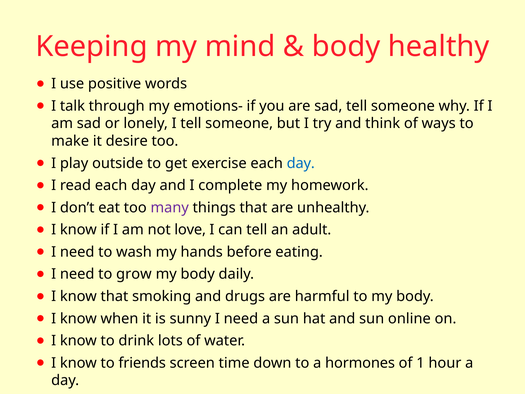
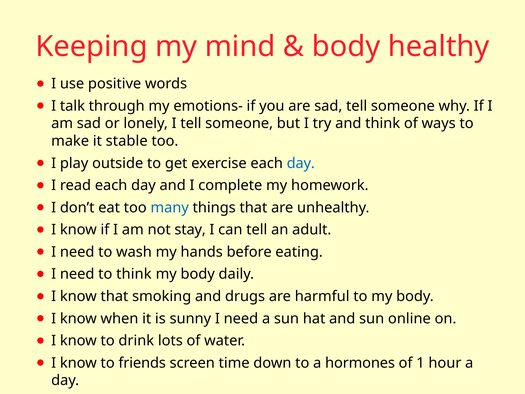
desire: desire -> stable (127, 141)
many colour: purple -> blue (170, 207)
love: love -> stay (190, 230)
to grow: grow -> think (134, 274)
